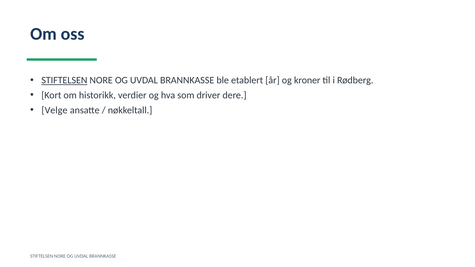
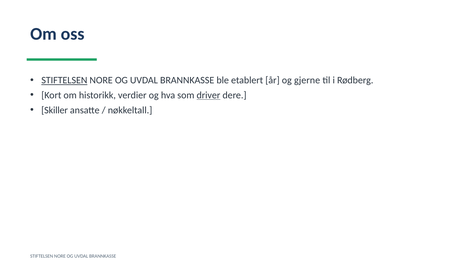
kroner: kroner -> gjerne (307, 80)
driver underline: none -> present (208, 95)
Velge: Velge -> Skiller (55, 110)
